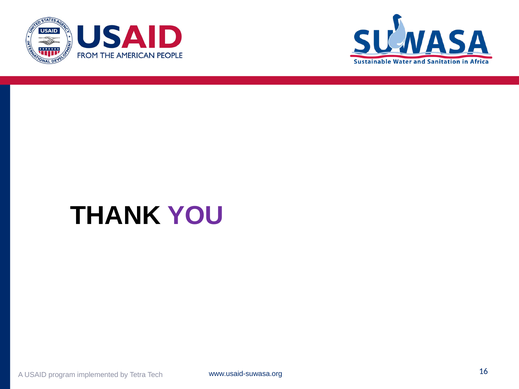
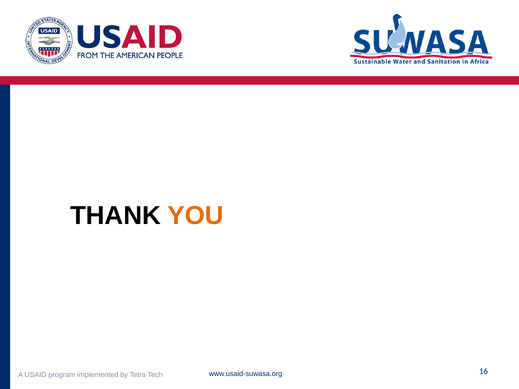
YOU colour: purple -> orange (196, 216)
